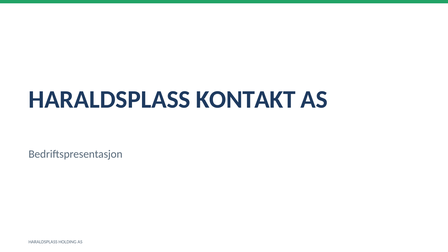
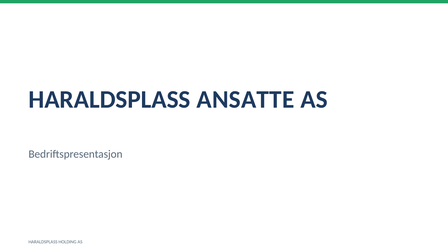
KONTAKT: KONTAKT -> ANSATTE (245, 99)
